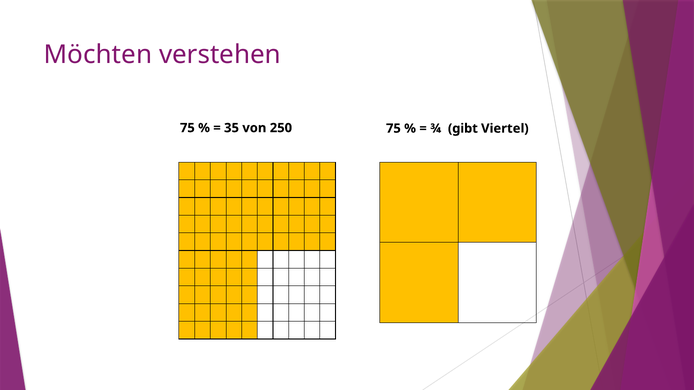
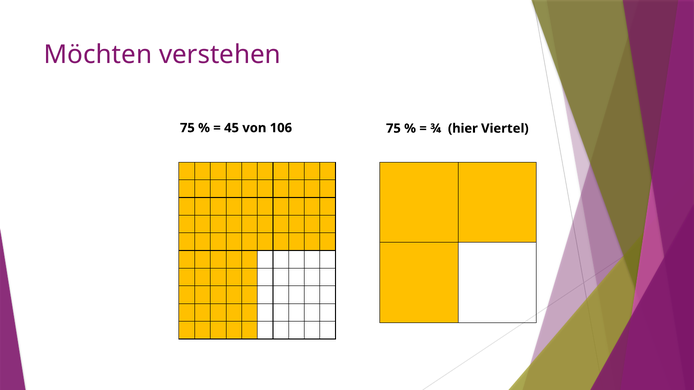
35: 35 -> 45 (232, 128)
250: 250 -> 106 (281, 128)
gibt: gibt -> hier (463, 129)
